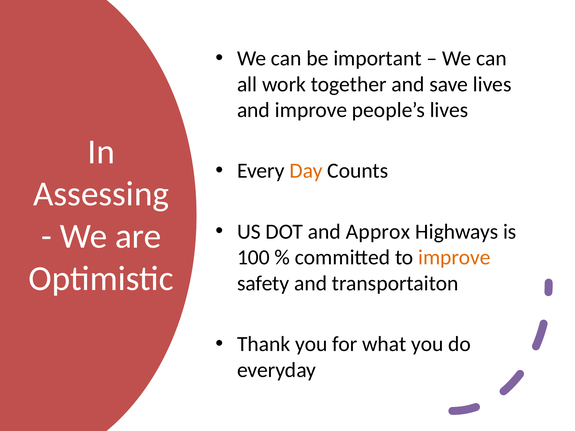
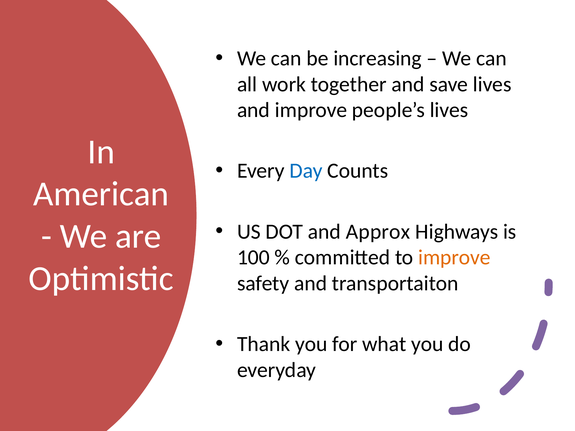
important: important -> increasing (378, 58)
Day colour: orange -> blue (306, 171)
Assessing: Assessing -> American (101, 194)
